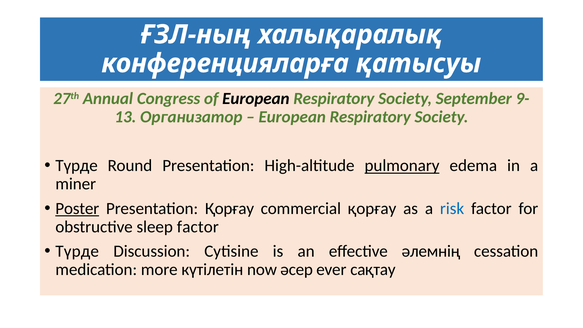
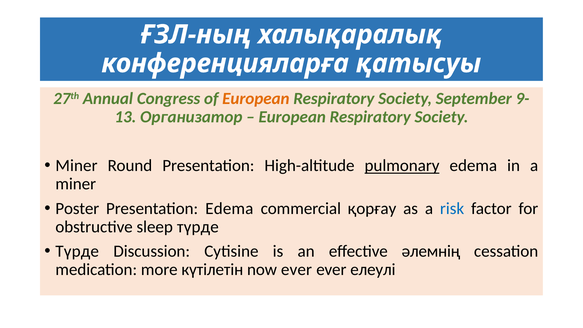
European colour: black -> orange (256, 99)
Түрде: Түрде -> Miner (76, 166)
Poster underline: present -> none (77, 208)
Presentation Қорғау: Қорғау -> Edema (229, 208)
sleep factor: factor -> түрде (198, 227)
now әсер: әсер -> ever (296, 269)
сақтау: сақтау -> елеулі (373, 269)
